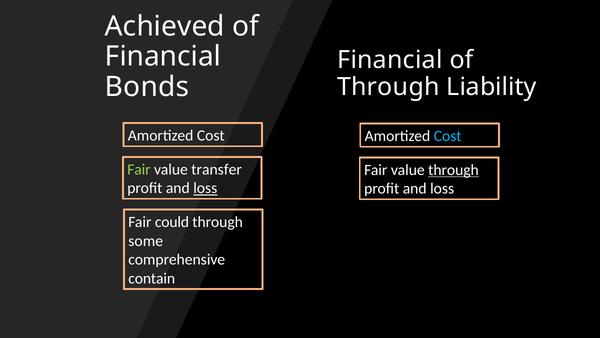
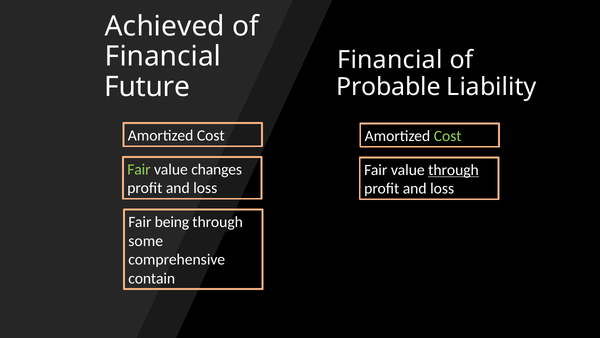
Bonds: Bonds -> Future (147, 87)
Through: Through -> Probable (389, 87)
Cost colour: light blue -> light green (448, 136)
transfer: transfer -> changes (217, 169)
loss underline: present -> none (205, 188)
could: could -> being (172, 222)
